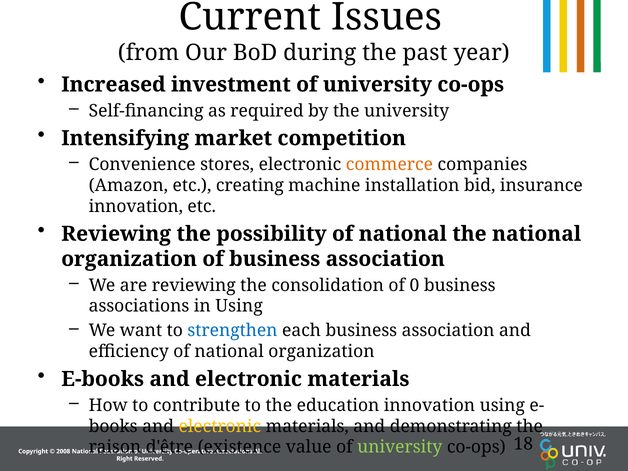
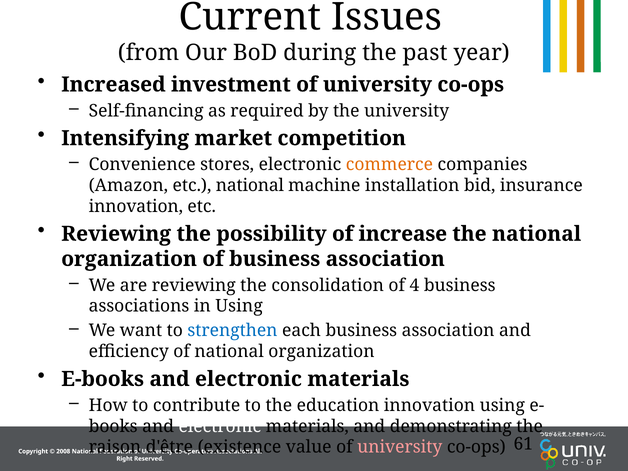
etc creating: creating -> national (250, 185)
possibility of national: national -> increase (403, 234)
0: 0 -> 4 (414, 285)
electronic colour: yellow -> white (220, 426)
university colour: light green -> pink (400, 447)
18: 18 -> 61 (523, 444)
